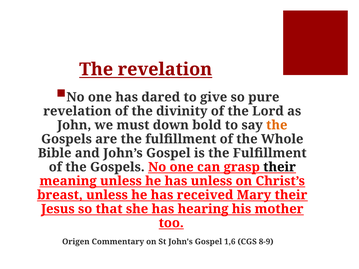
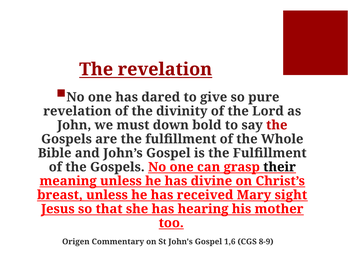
the colour: orange -> red (277, 125)
has unless: unless -> divine (211, 181)
Mary their: their -> sight (291, 195)
